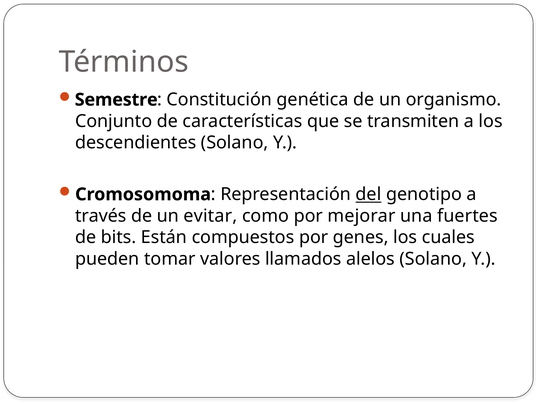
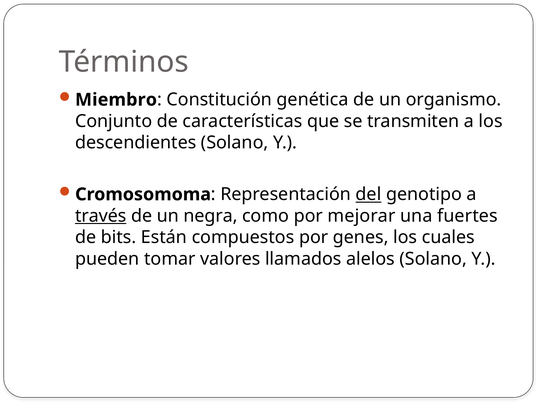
Semestre: Semestre -> Miembro (116, 100)
través underline: none -> present (101, 216)
evitar: evitar -> negra (211, 216)
